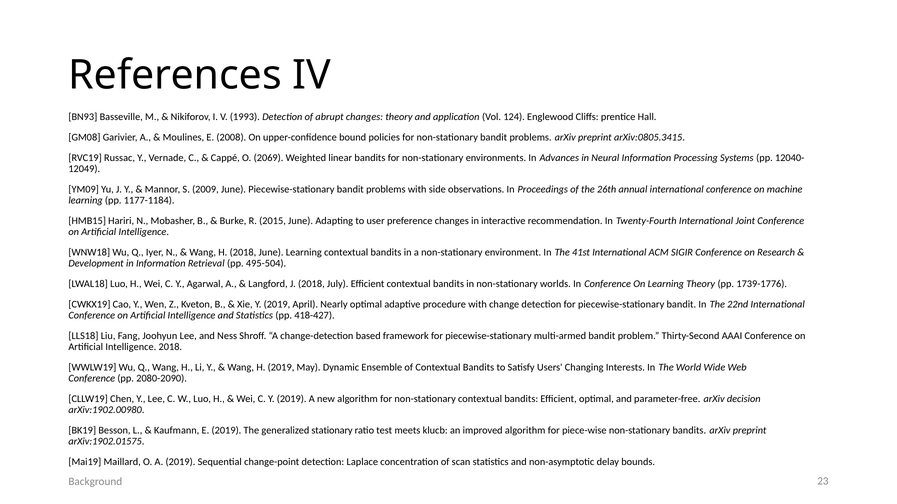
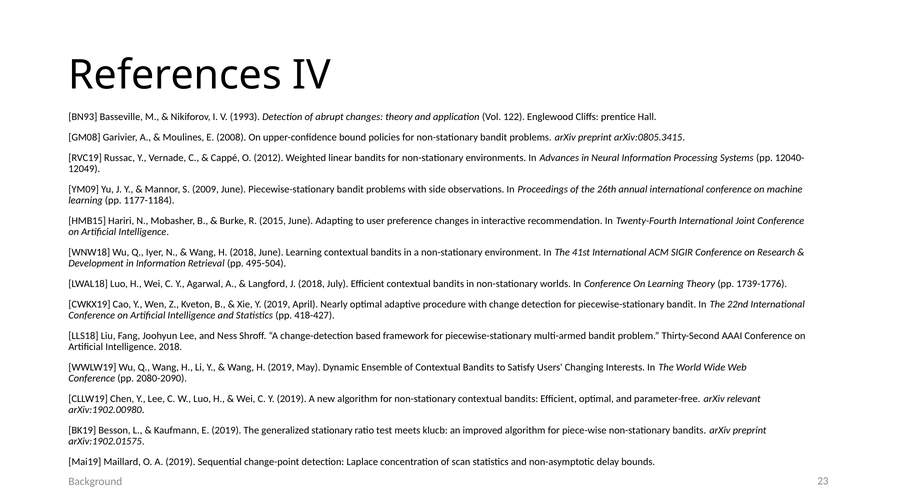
124: 124 -> 122 (514, 117)
2069: 2069 -> 2012 (269, 158)
decision: decision -> relevant (744, 399)
